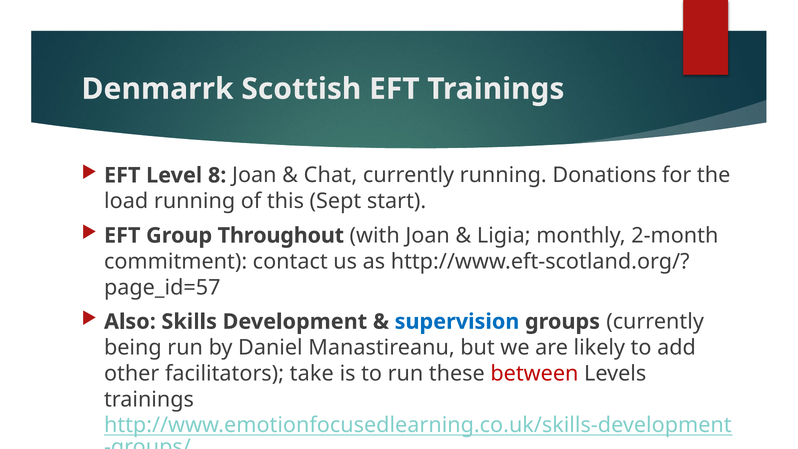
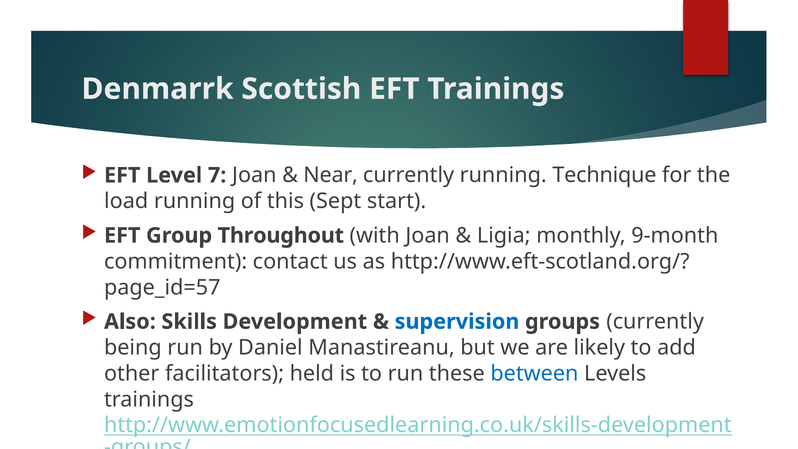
8: 8 -> 7 (217, 175)
Chat: Chat -> Near (331, 175)
Donations: Donations -> Technique (604, 175)
2-month: 2-month -> 9-month (675, 235)
take: take -> held (312, 373)
between colour: red -> blue (534, 373)
